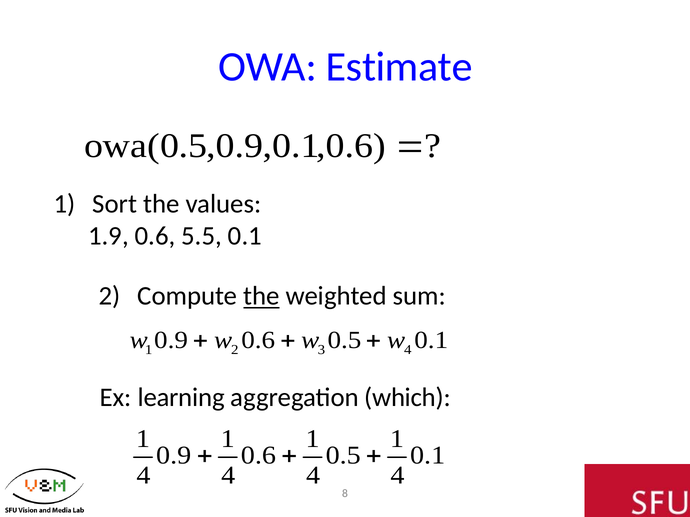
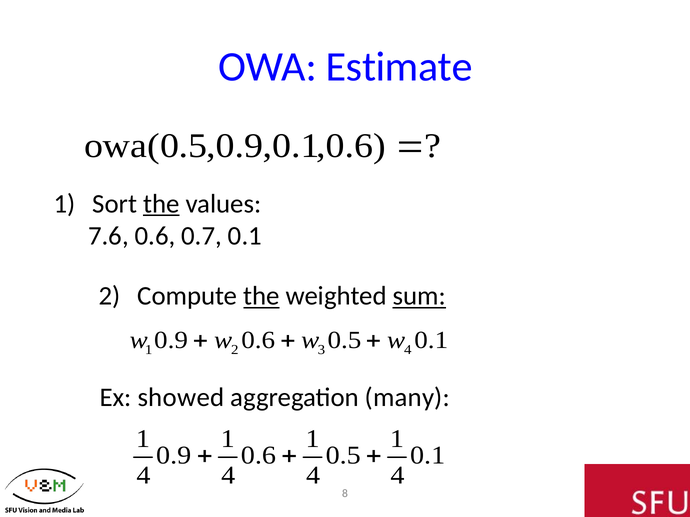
the underline: none -> present (161, 204)
1.9: 1.9 -> 7.6 (108, 236)
5.5: 5.5 -> 0.7 (202, 236)
sum underline: none -> present (419, 296)
learning: learning -> showed (181, 398)
which: which -> many (407, 398)
